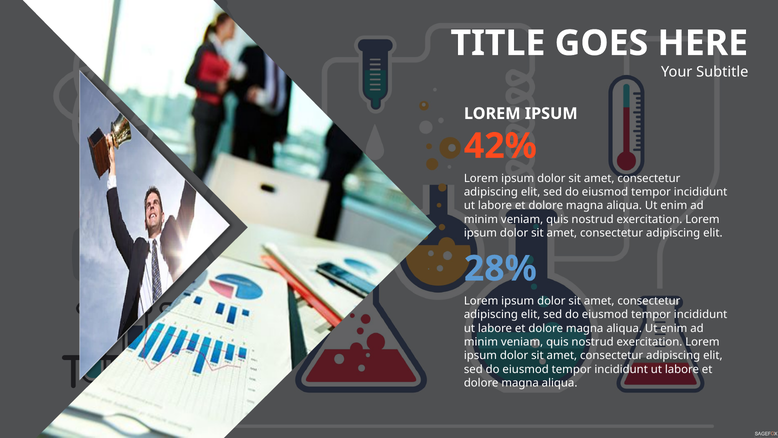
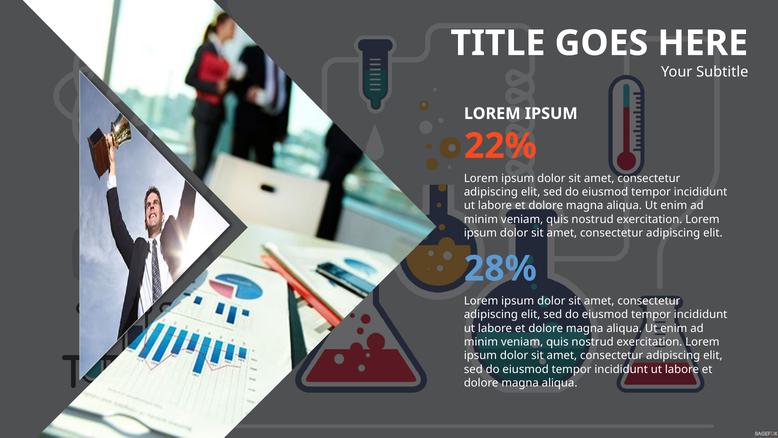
42%: 42% -> 22% (500, 146)
